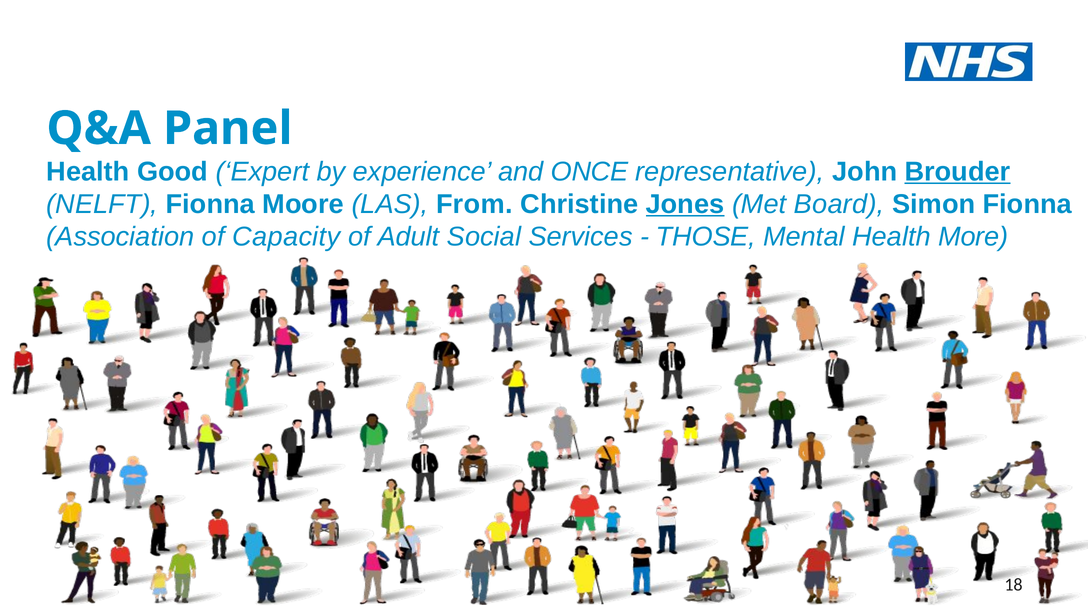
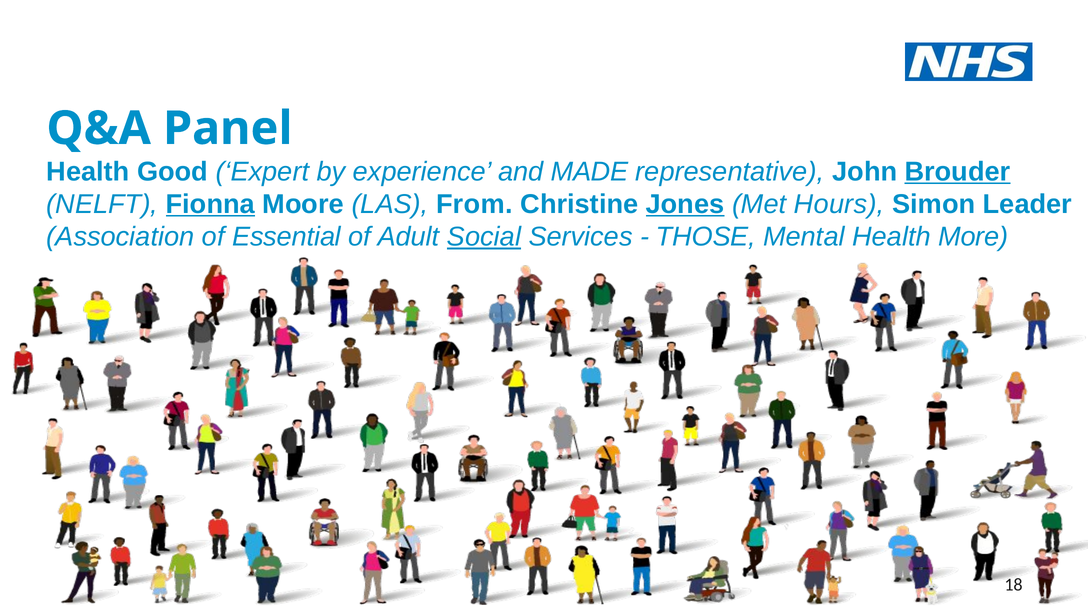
ONCE: ONCE -> MADE (589, 172)
Fionna underline: none -> present (210, 204)
Board: Board -> Hours (839, 204)
Simon Fionna: Fionna -> Leader (1027, 204)
Capacity: Capacity -> Essential (287, 237)
Social underline: none -> present (484, 237)
